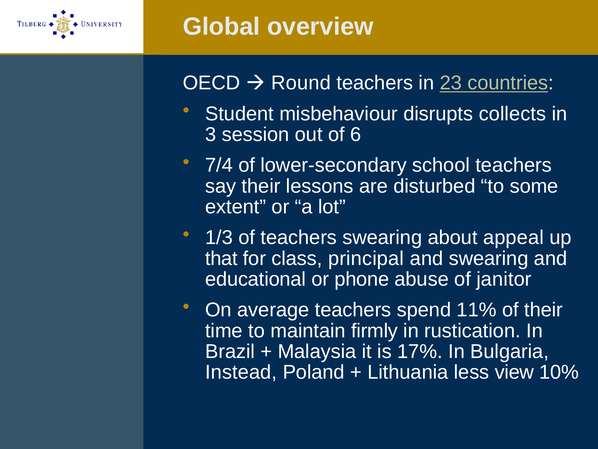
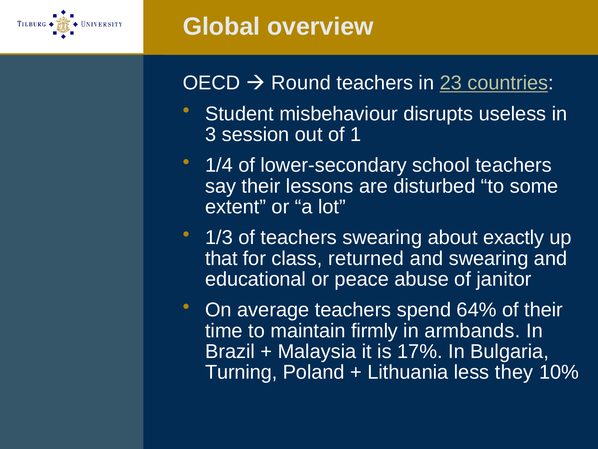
collects: collects -> useless (512, 114)
6: 6 -> 1 (356, 134)
7/4: 7/4 -> 1/4 (219, 165)
appeal: appeal -> exactly (514, 237)
principal: principal -> returned (366, 258)
phone: phone -> peace (362, 279)
11%: 11% -> 64% (477, 310)
rustication: rustication -> armbands (472, 330)
Instead: Instead -> Turning (241, 372)
view: view -> they (514, 372)
